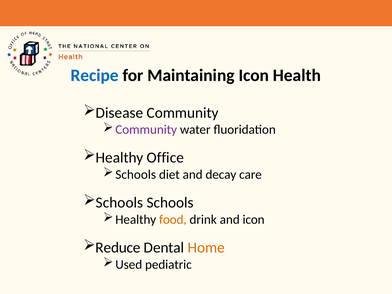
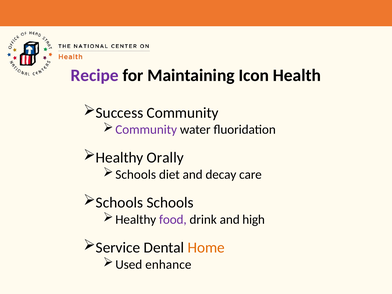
Recipe colour: blue -> purple (95, 75)
Disease: Disease -> Success (119, 113)
Office: Office -> Orally (165, 158)
food colour: orange -> purple (173, 219)
and icon: icon -> high (254, 219)
Reduce: Reduce -> Service (118, 248)
pediatric: pediatric -> enhance (168, 264)
